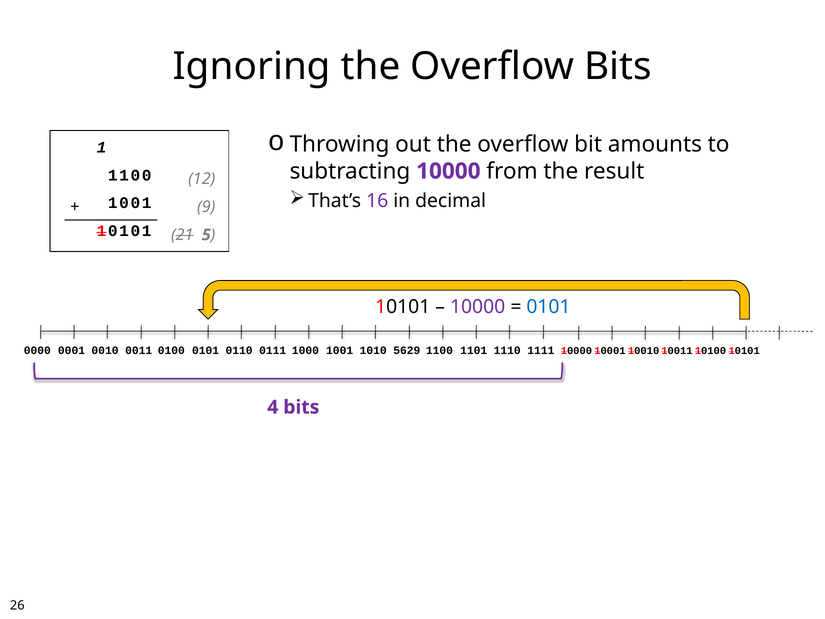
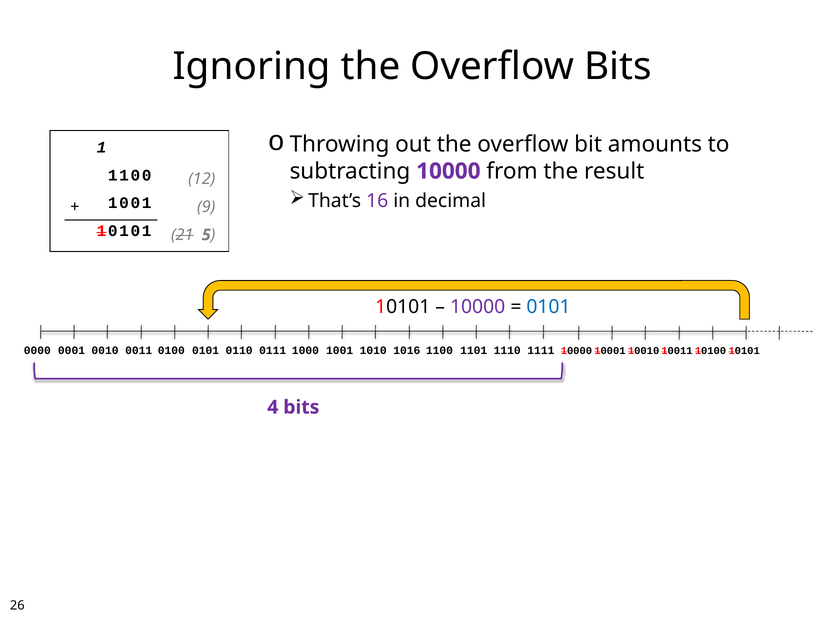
5629: 5629 -> 1016 (407, 351)
